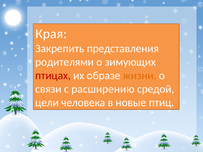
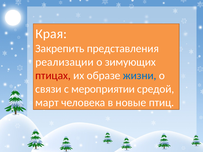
родителями: родителями -> реализации (65, 62)
жизни colour: orange -> blue (140, 76)
расширению: расширению -> мероприятии (103, 89)
цели: цели -> март (47, 103)
